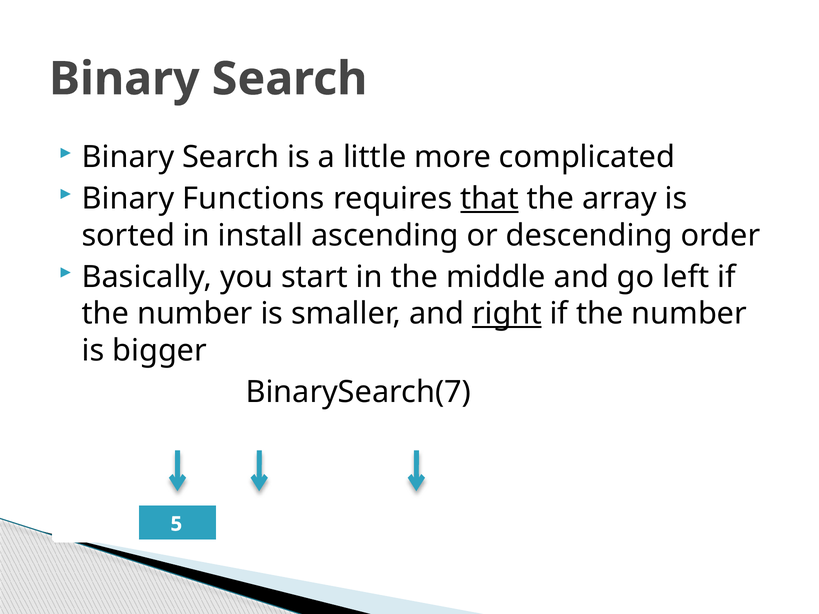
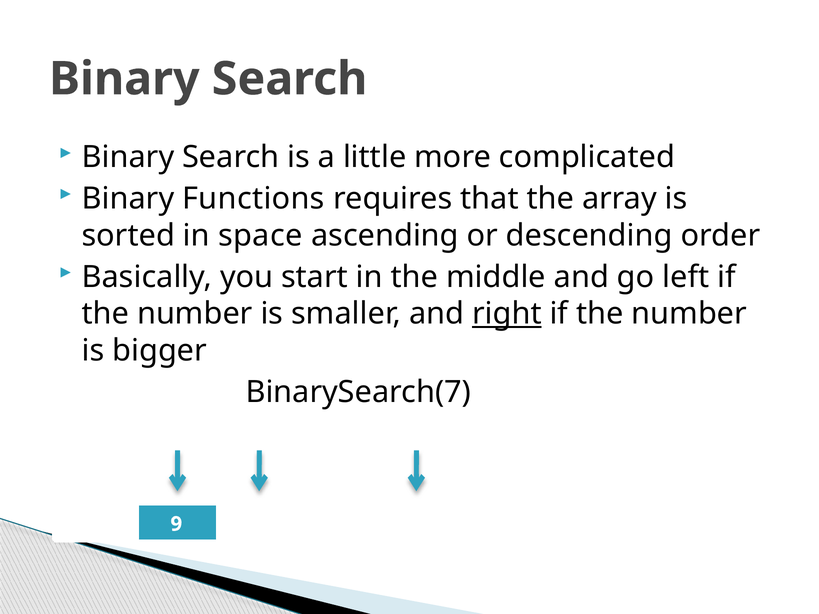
that underline: present -> none (490, 199)
install: install -> space (260, 236)
5: 5 -> 9 (176, 524)
